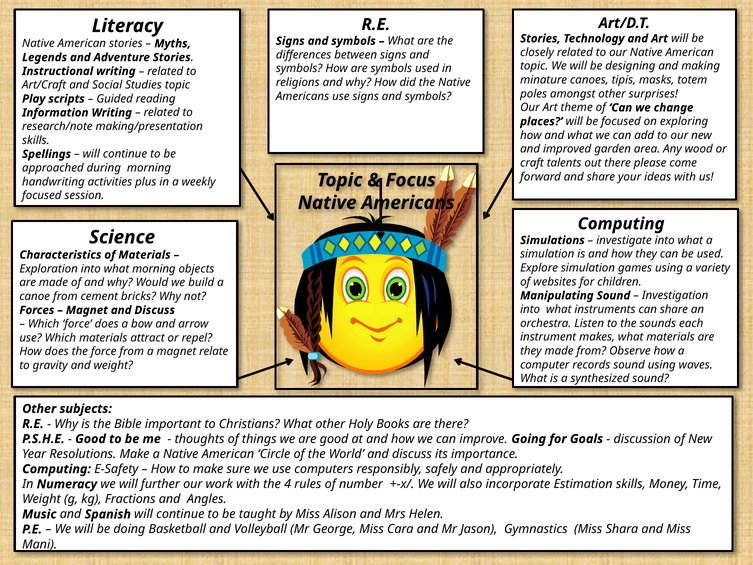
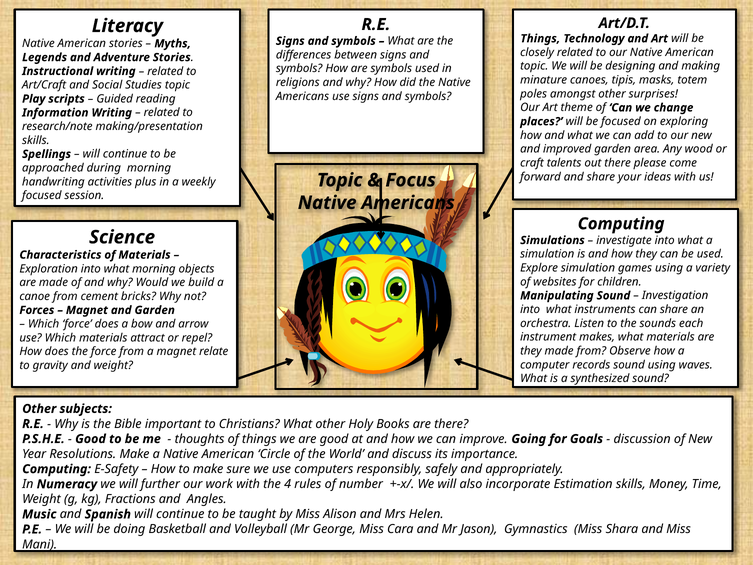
Stories: Stories -> Things (540, 39)
Magnet and Discuss: Discuss -> Garden (155, 310)
